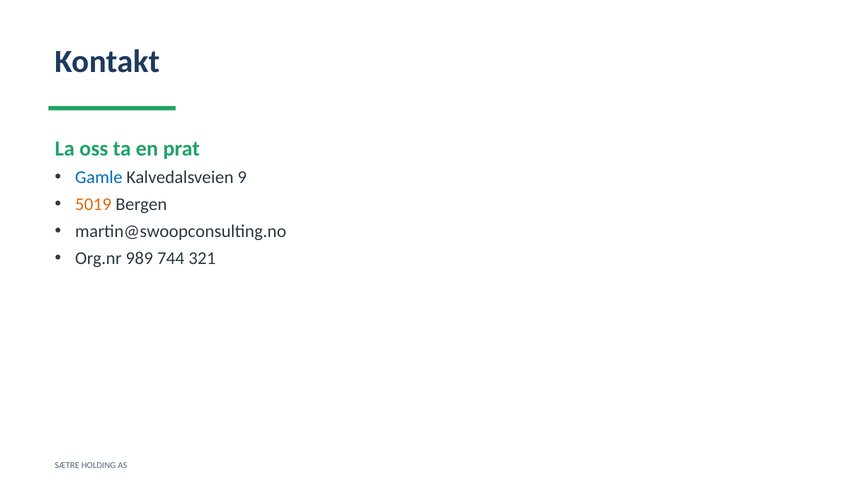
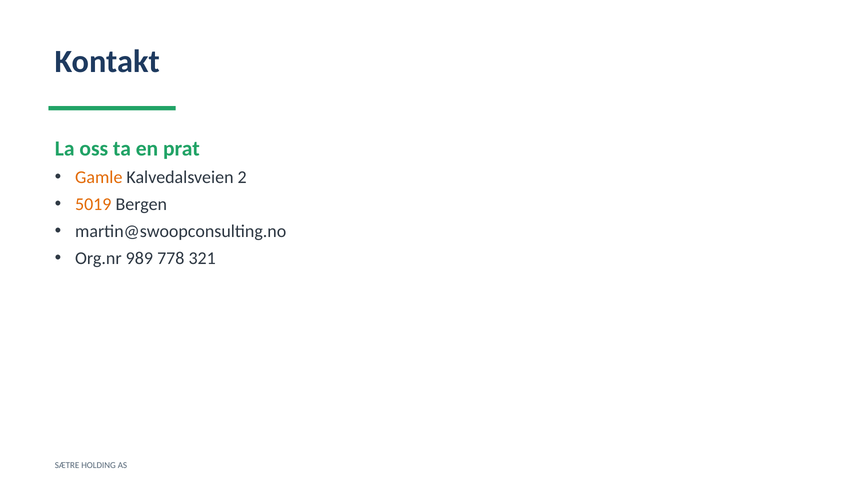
Gamle colour: blue -> orange (99, 177)
9: 9 -> 2 (242, 177)
744: 744 -> 778 (171, 258)
